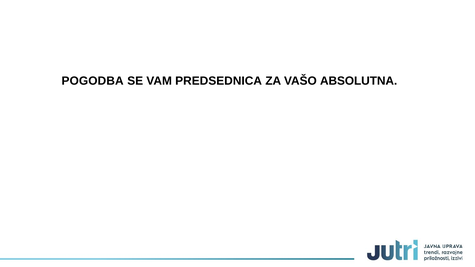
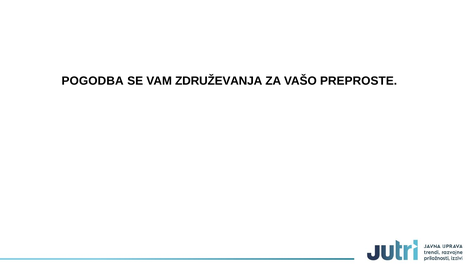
PREDSEDNICA: PREDSEDNICA -> ZDRUŽEVANJA (219, 81)
ABSOLUTNA: ABSOLUTNA -> PREPROSTE (359, 81)
